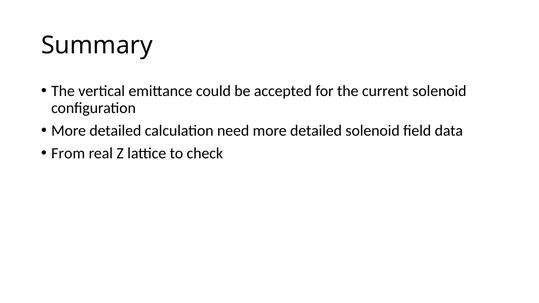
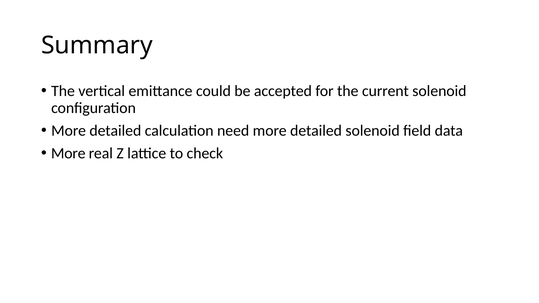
From: From -> More (68, 153)
